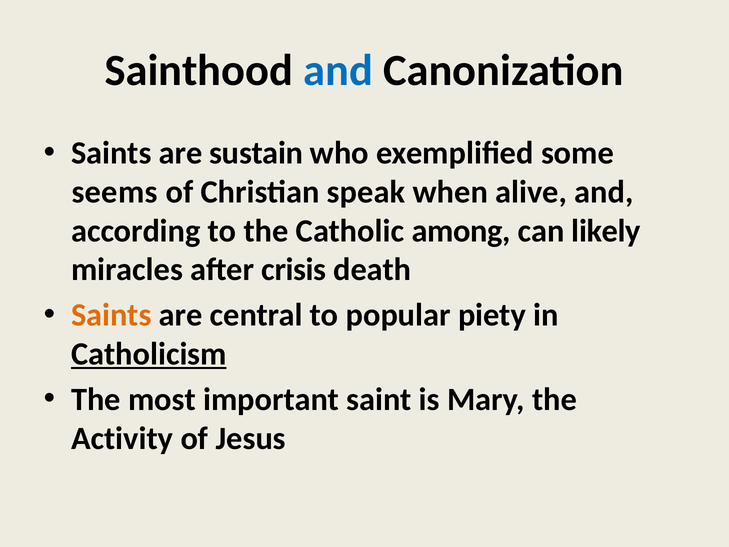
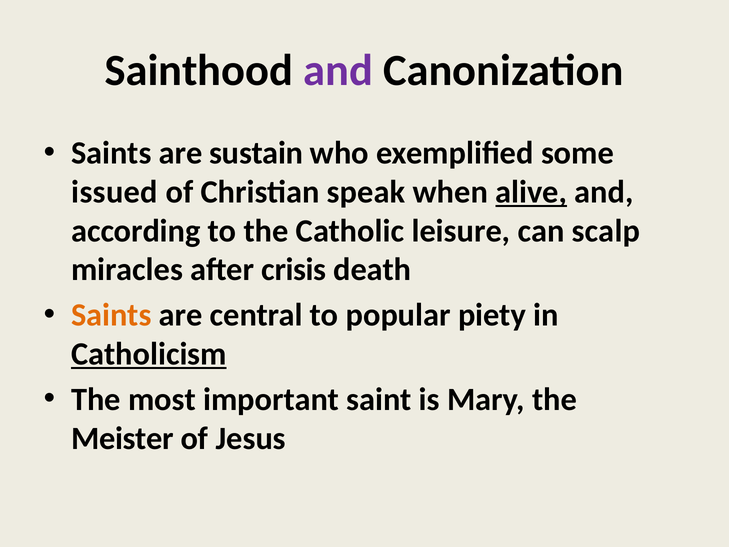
and colour: blue -> purple (338, 71)
seems: seems -> issued (115, 192)
alive underline: none -> present (531, 192)
among: among -> leisure (461, 231)
likely: likely -> scalp (606, 231)
Activity: Activity -> Meister (122, 438)
